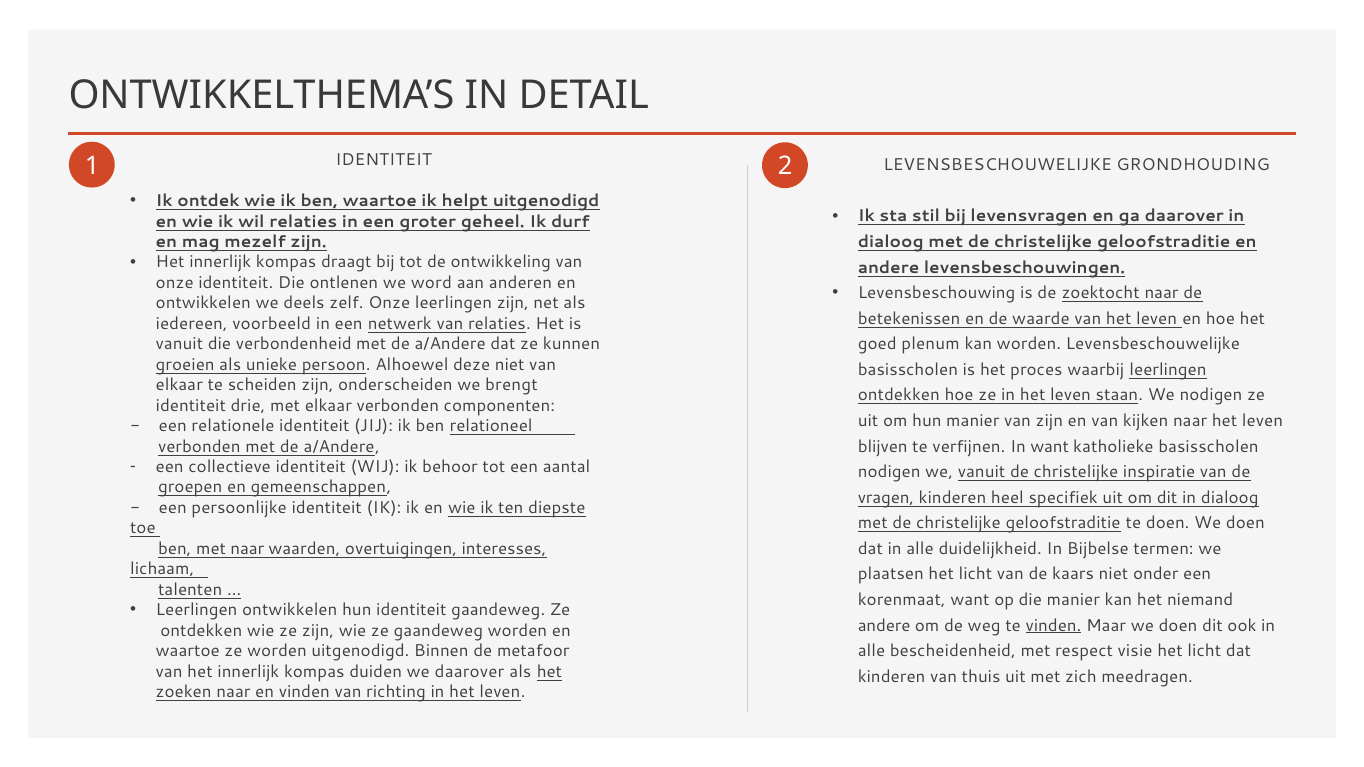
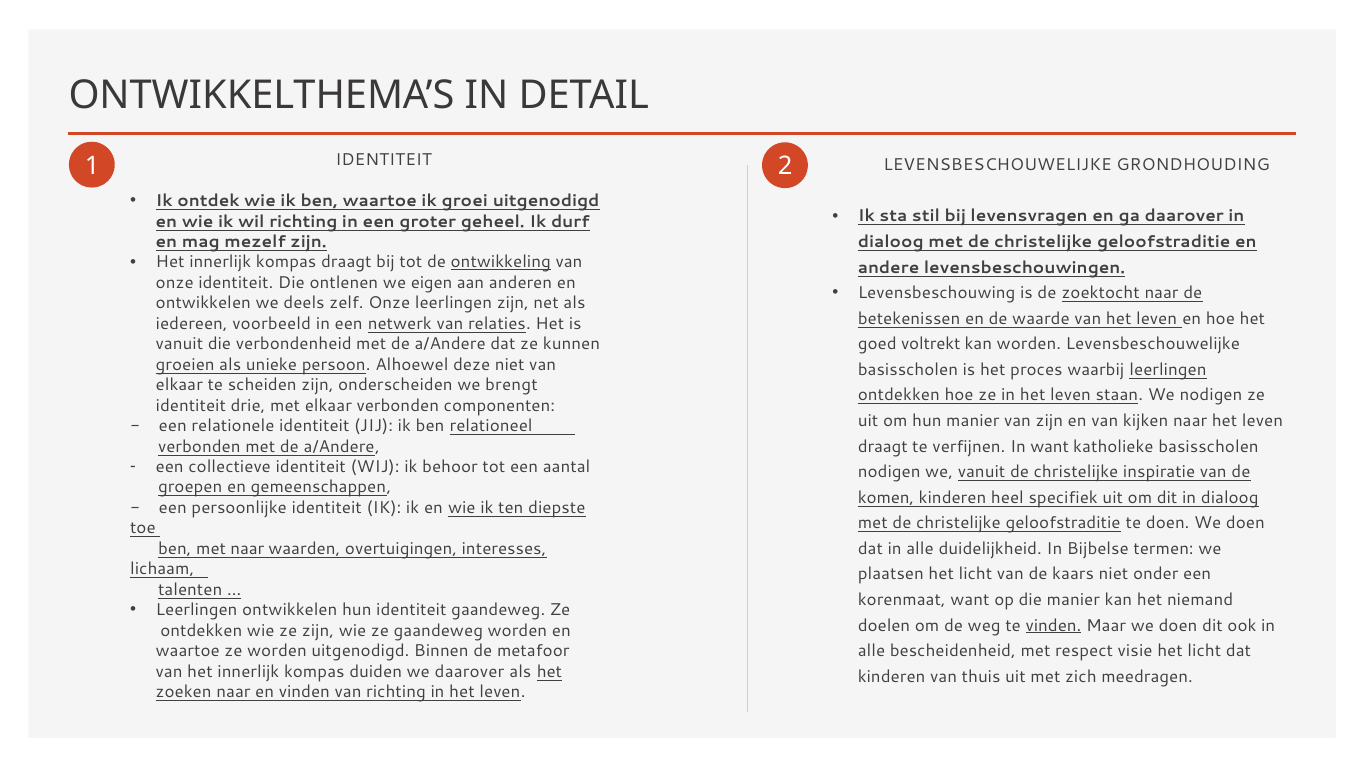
helpt: helpt -> groei (465, 201)
wil relaties: relaties -> richting (303, 222)
ontwikkeling underline: none -> present (501, 262)
word: word -> eigen (432, 283)
plenum: plenum -> voltrekt (931, 344)
blijven: blijven -> draagt (883, 447)
vragen: vragen -> komen (886, 498)
andere: andere -> doelen (884, 626)
